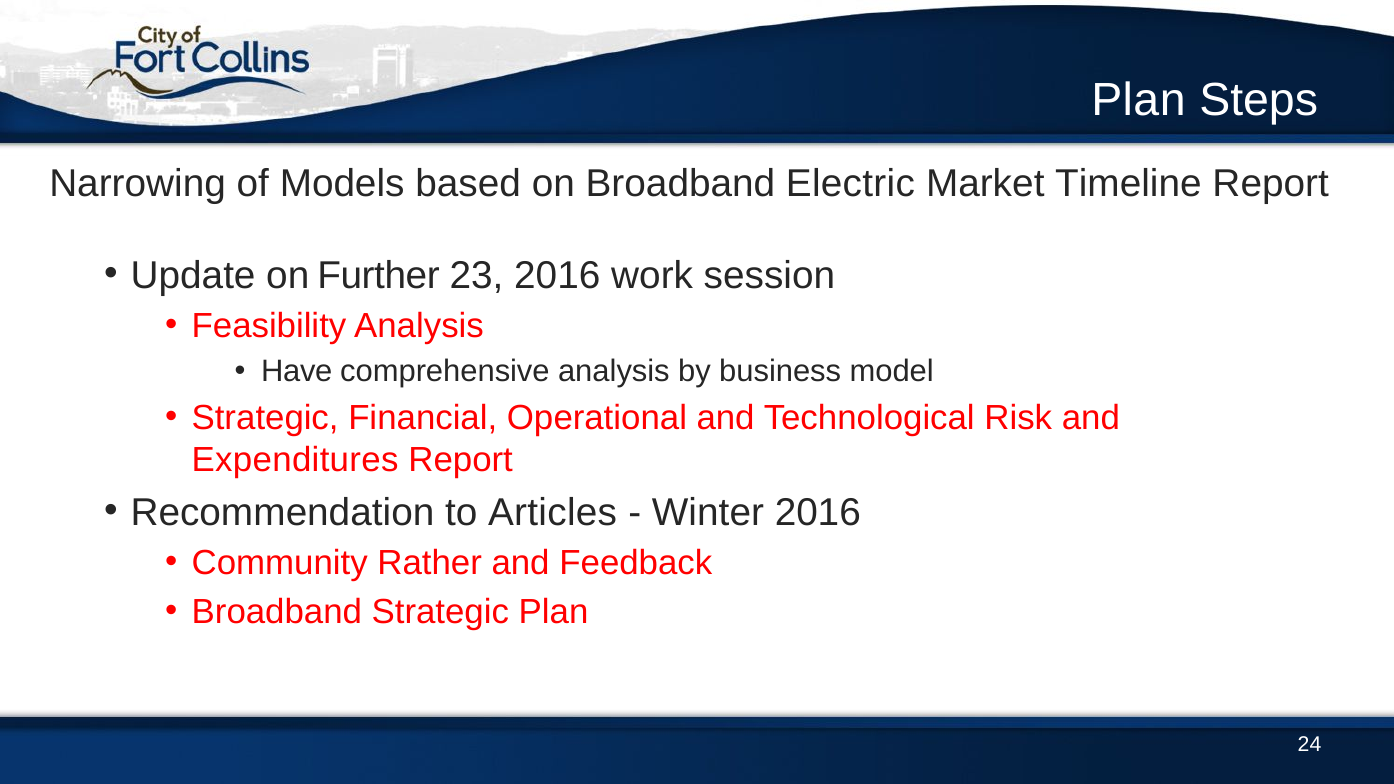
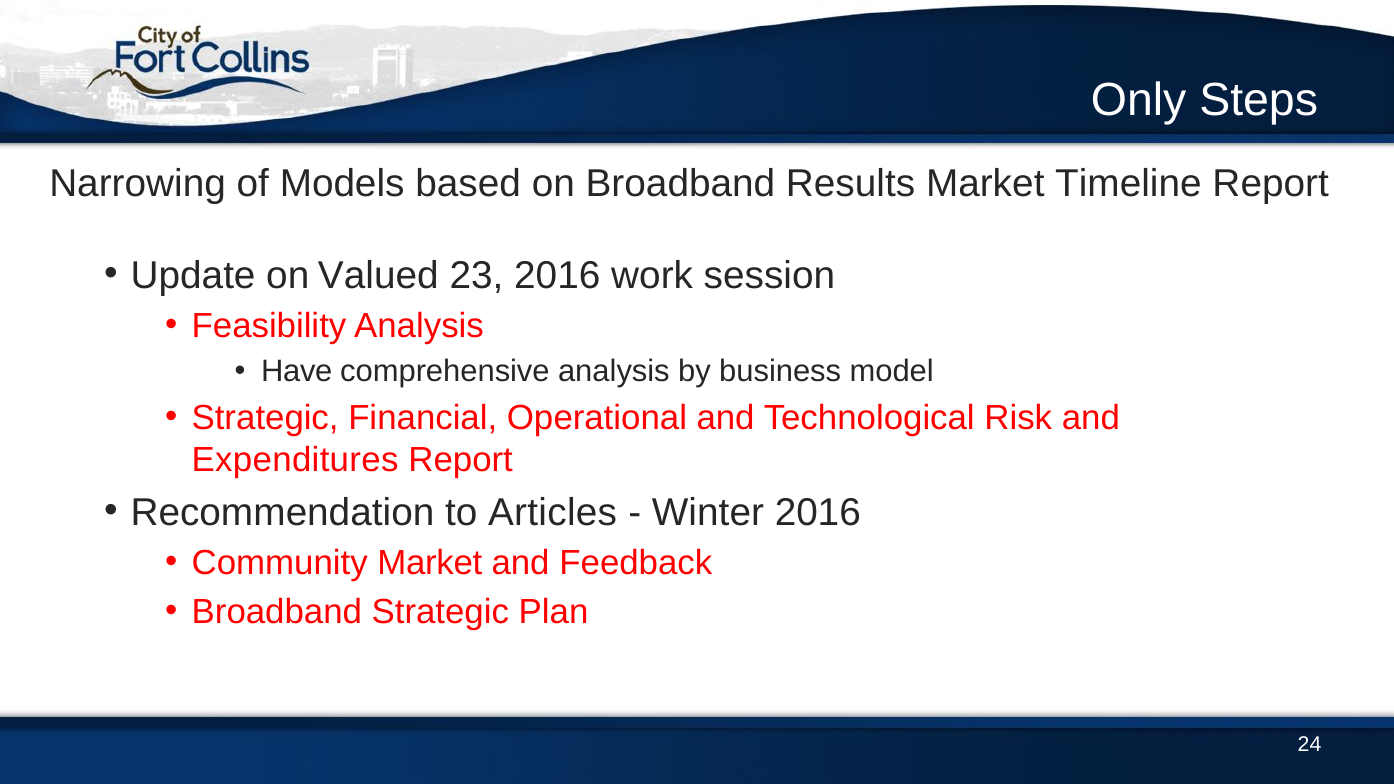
Plan: Plan -> Only (1139, 101)
Electric: Electric -> Results (851, 183)
Further: Further -> Valued (378, 275)
Community Rather: Rather -> Market (430, 563)
